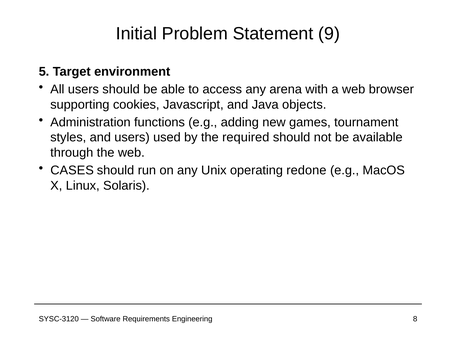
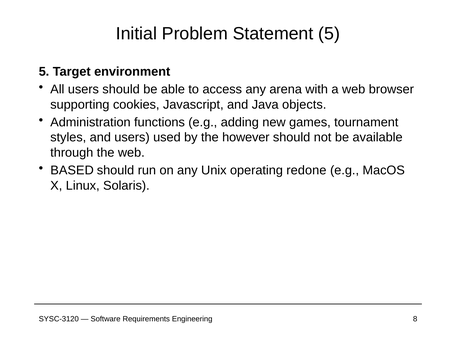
Statement 9: 9 -> 5 (329, 34)
required: required -> however (246, 137)
CASES: CASES -> BASED (72, 170)
